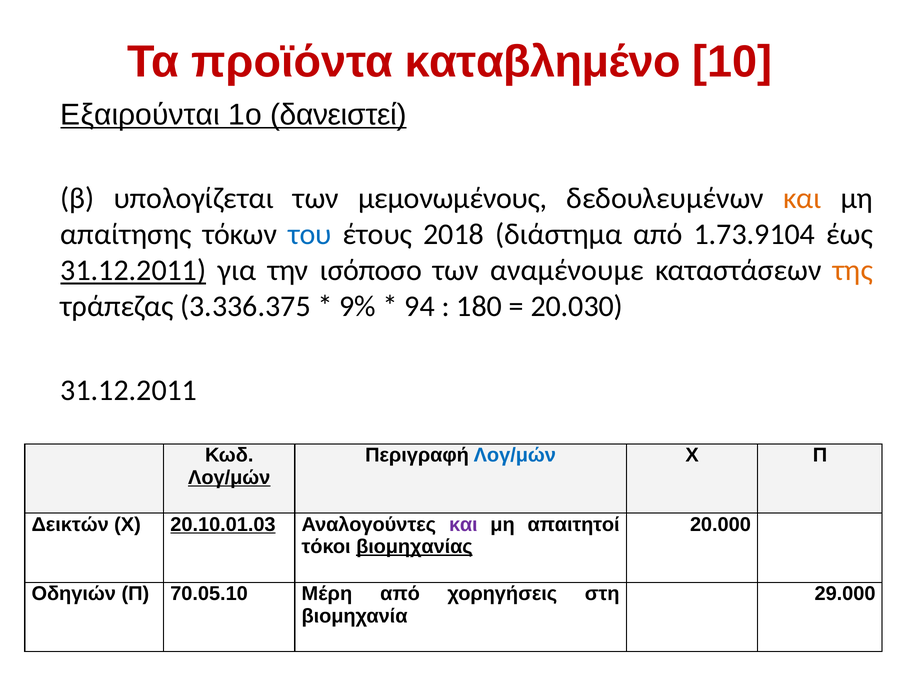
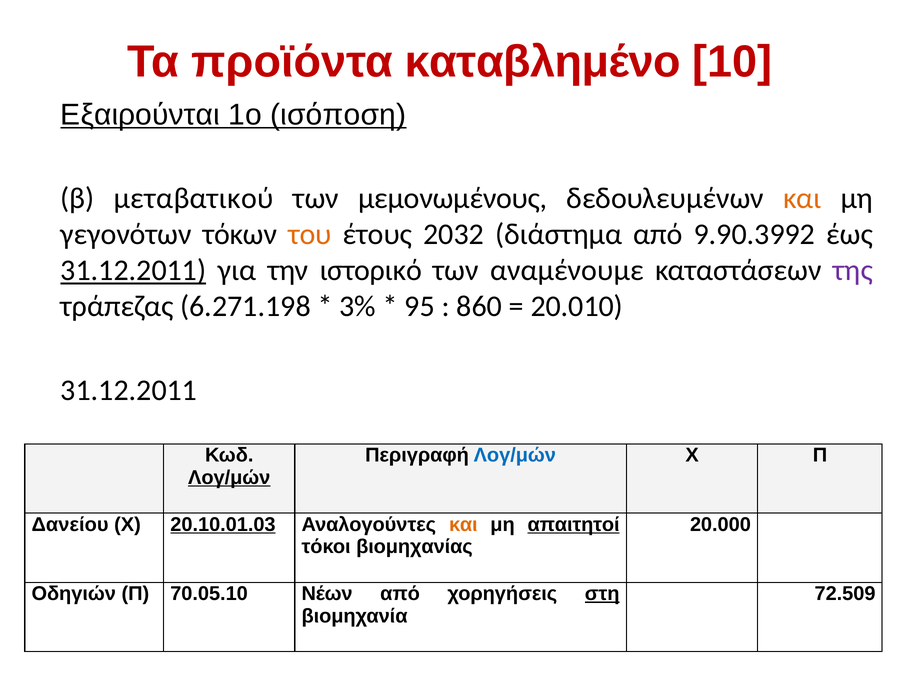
δανειστεί: δανειστεί -> ισόποση (338, 115)
υπολογίζεται: υπολογίζεται -> μεταβατικού (194, 199)
απαίτησης: απαίτησης -> γεγονότων (126, 235)
του colour: blue -> orange (310, 235)
2018: 2018 -> 2032 (454, 235)
1.73.9104: 1.73.9104 -> 9.90.3992 (754, 235)
ισόποσο: ισόποσο -> ιστορικό (371, 271)
της colour: orange -> purple (853, 271)
3.336.375: 3.336.375 -> 6.271.198 (245, 307)
9%: 9% -> 3% (358, 307)
94: 94 -> 95 (420, 307)
180: 180 -> 860 (479, 307)
20.030: 20.030 -> 20.010 (577, 307)
Δεικτών: Δεικτών -> Δανείου (70, 524)
και colour: purple -> orange (463, 524)
απαιτητοί underline: none -> present (574, 524)
βιομηχανίας underline: present -> none (414, 547)
Μέρη: Μέρη -> Νέων (327, 594)
στη underline: none -> present (602, 594)
29.000: 29.000 -> 72.509 (845, 594)
